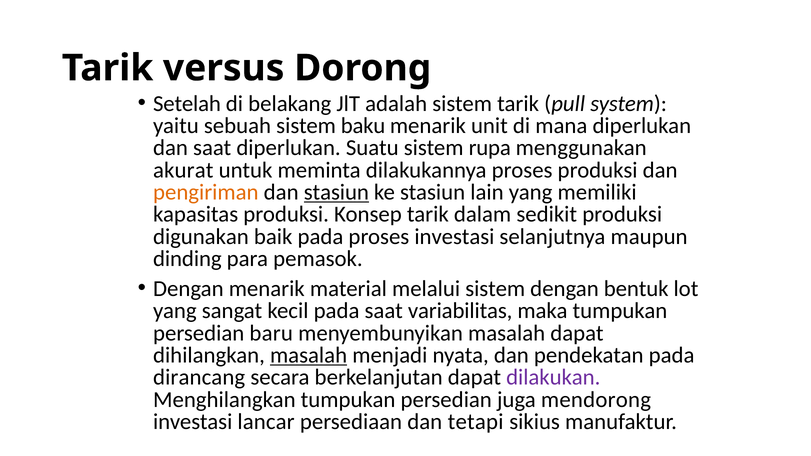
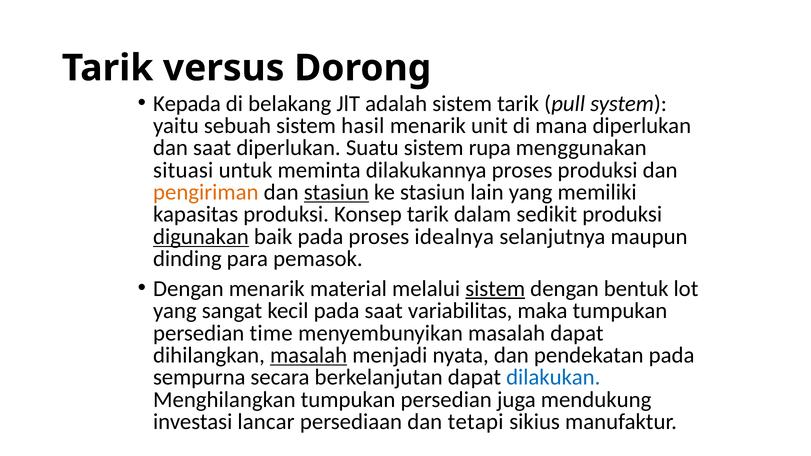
Setelah: Setelah -> Kepada (187, 104)
baku: baku -> hasil (363, 126)
akurat: akurat -> situasi (183, 170)
digunakan underline: none -> present (201, 237)
proses investasi: investasi -> idealnya (454, 237)
sistem underline: none -> present (495, 289)
baru: baru -> time (271, 333)
dirancang: dirancang -> sempurna (199, 378)
dilakukan colour: purple -> blue (553, 378)
mendorong: mendorong -> mendukung (596, 400)
